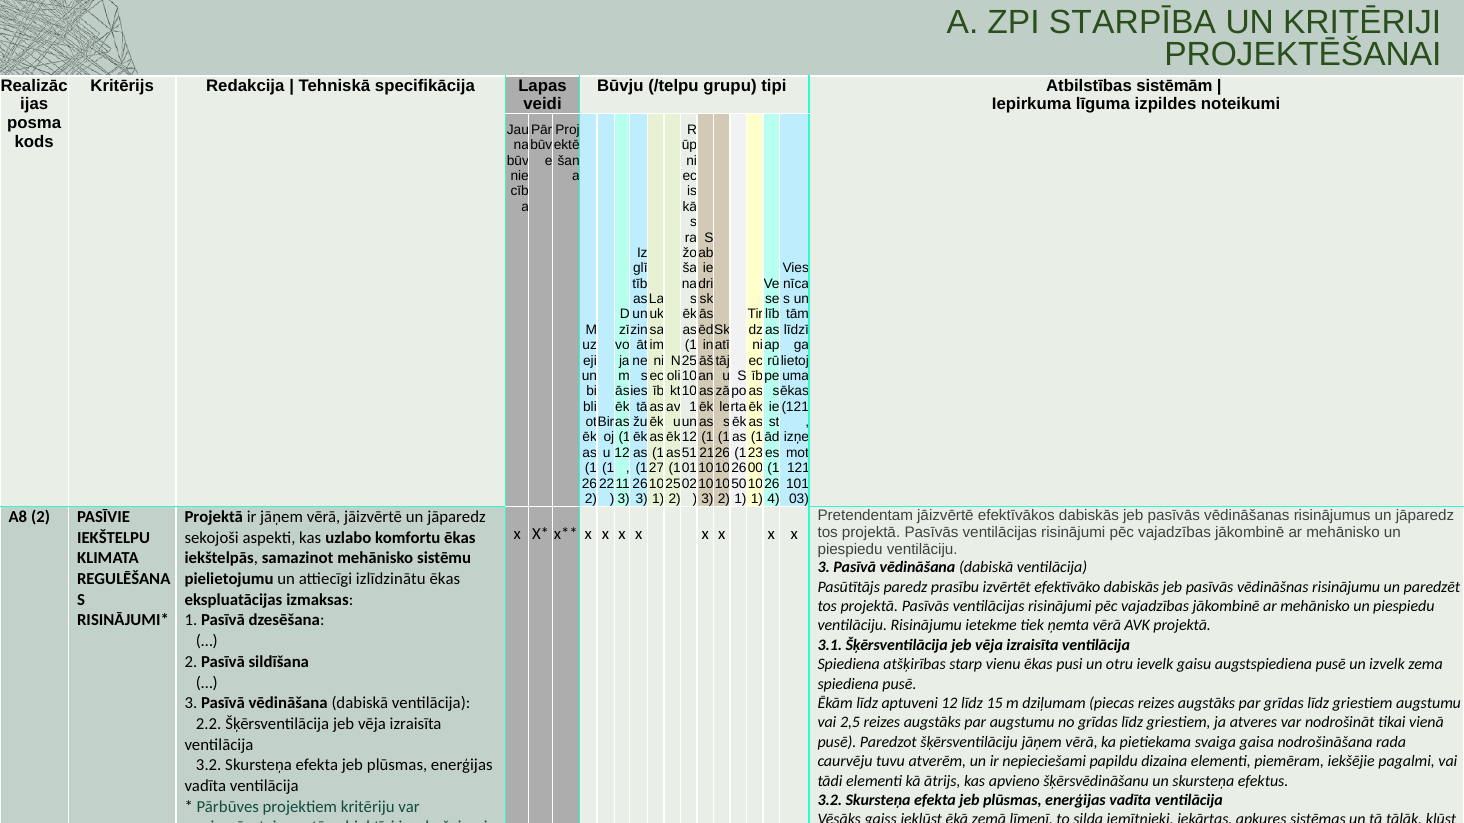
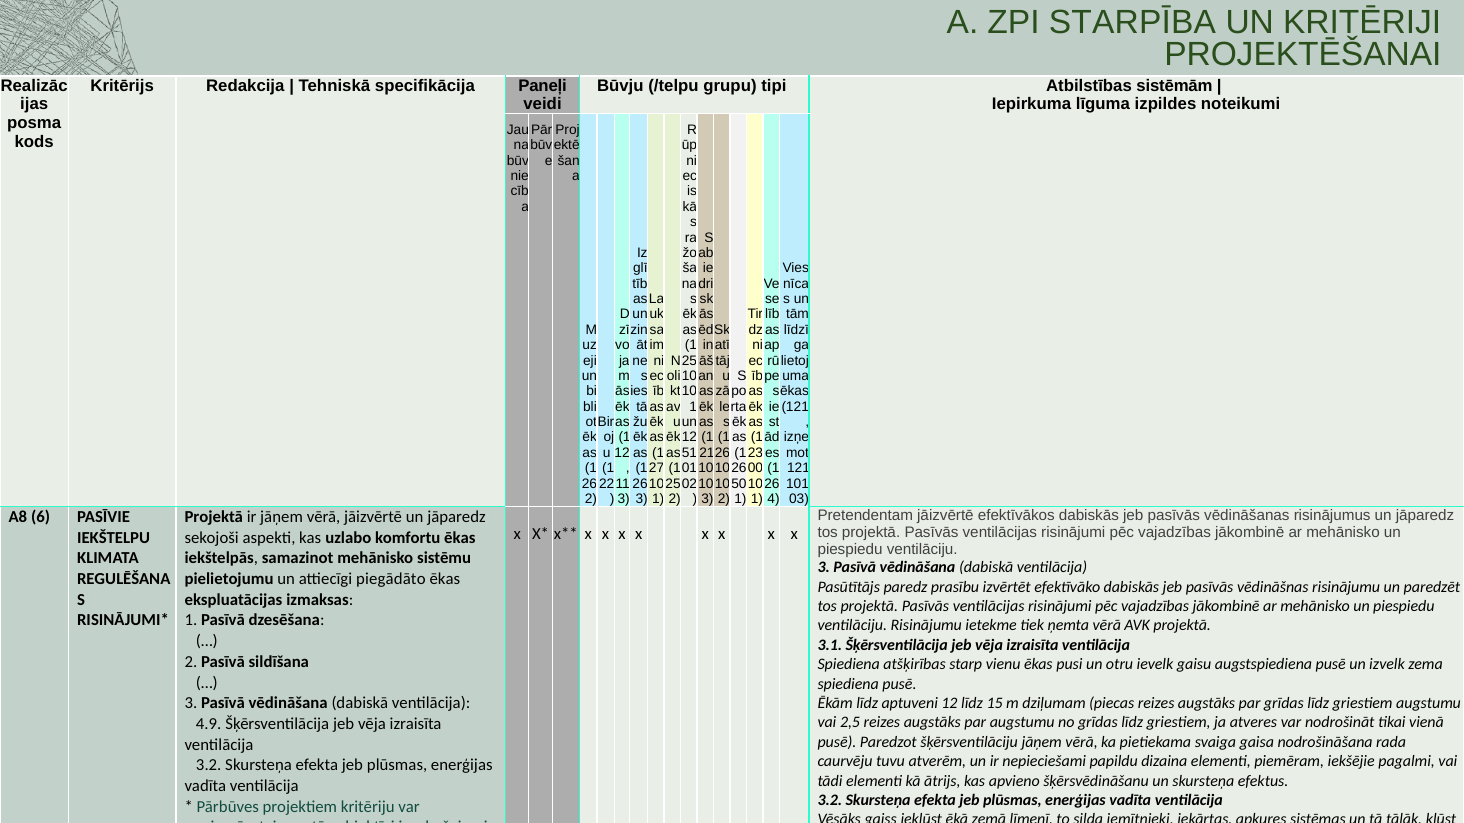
Lapas: Lapas -> Paneļi (543, 86)
A8 2: 2 -> 6 (41, 517)
izlīdzinātu: izlīdzinātu -> piegādāto (391, 579)
2.2: 2.2 -> 4.9 (209, 724)
